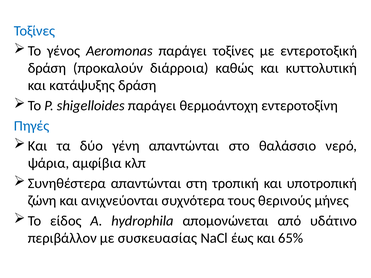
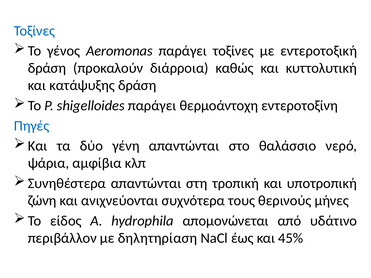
συσκευασίας: συσκευασίας -> δηλητηρίαση (157, 238)
65%: 65% -> 45% (291, 238)
